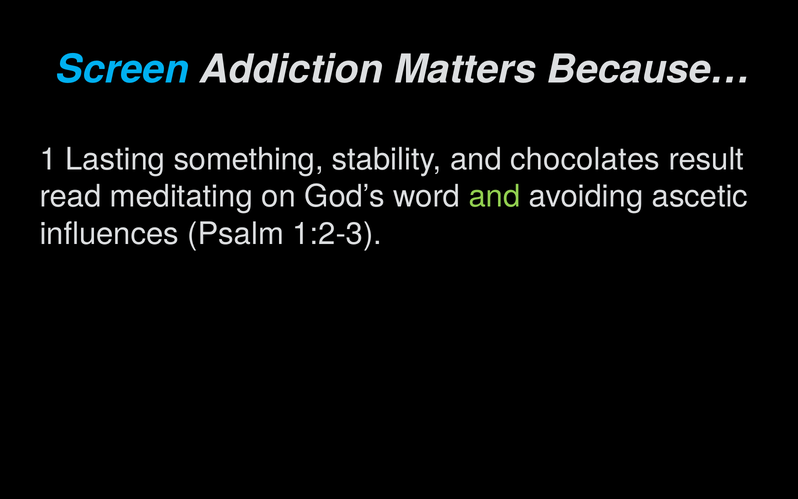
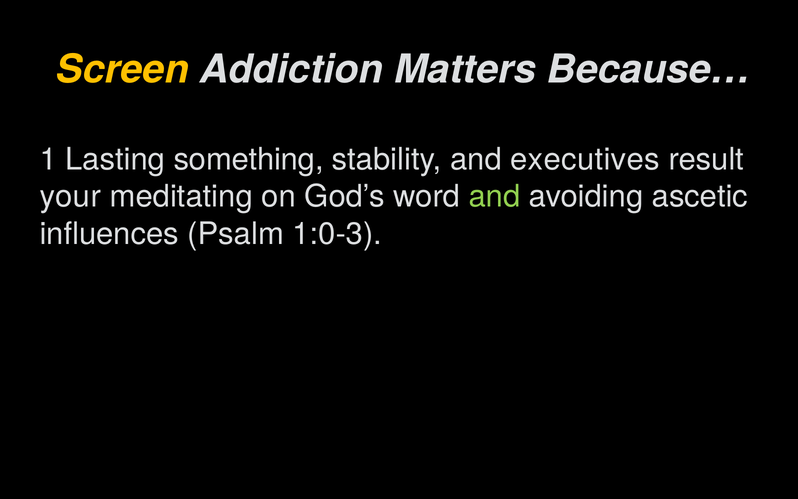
Screen colour: light blue -> yellow (122, 69)
chocolates: chocolates -> executives (585, 159)
read: read -> your (70, 196)
1:2-3: 1:2-3 -> 1:0-3 (337, 234)
